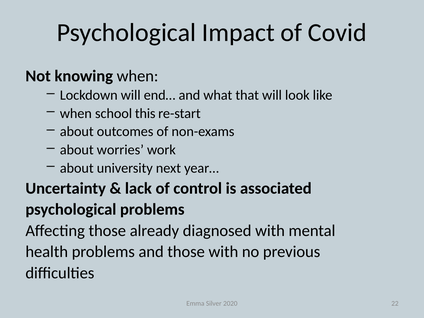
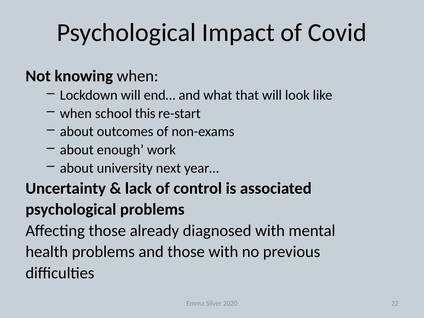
worries: worries -> enough (120, 150)
